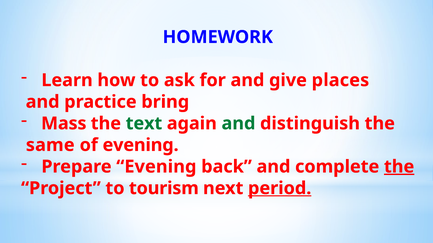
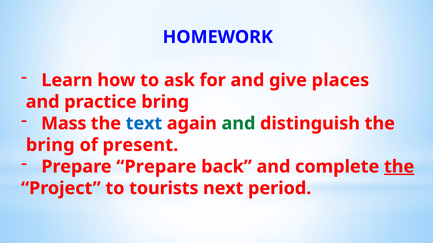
text colour: green -> blue (144, 124)
same: same -> bring (50, 145)
of evening: evening -> present (140, 145)
Prepare Evening: Evening -> Prepare (156, 167)
tourism: tourism -> tourists (164, 189)
period underline: present -> none (280, 189)
